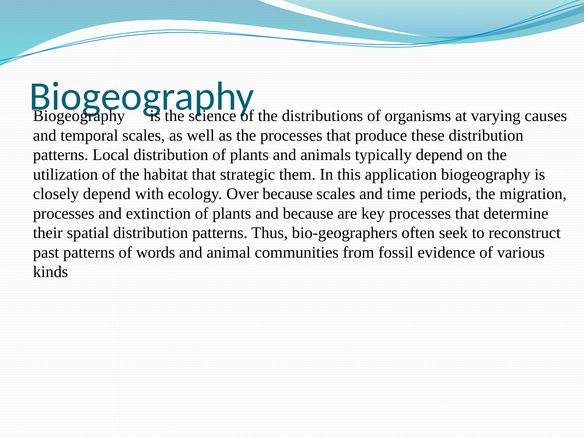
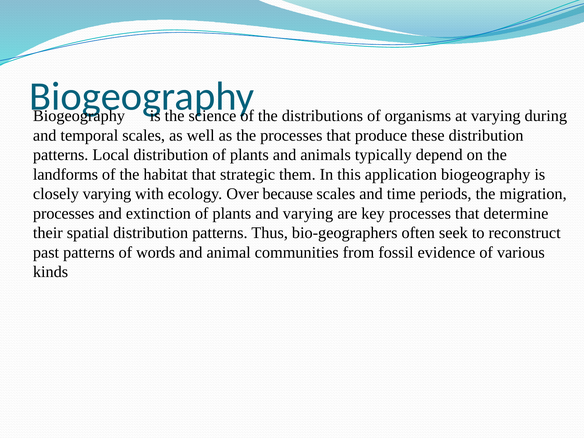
causes: causes -> during (546, 116)
utilization: utilization -> landforms (65, 174)
closely depend: depend -> varying (107, 194)
and because: because -> varying (308, 213)
